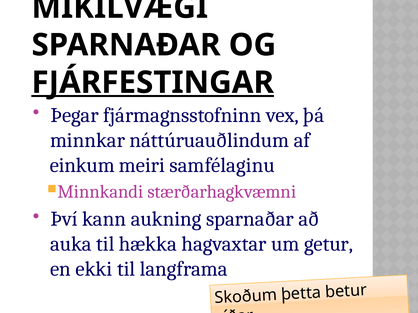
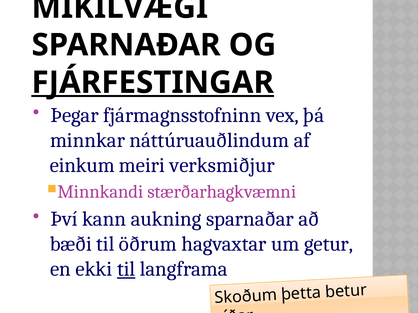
samfélaginu: samfélaginu -> verksmiðjur (222, 166)
auka: auka -> bæði (71, 244)
hækka: hækka -> öðrum (148, 244)
til underline: none -> present (126, 270)
